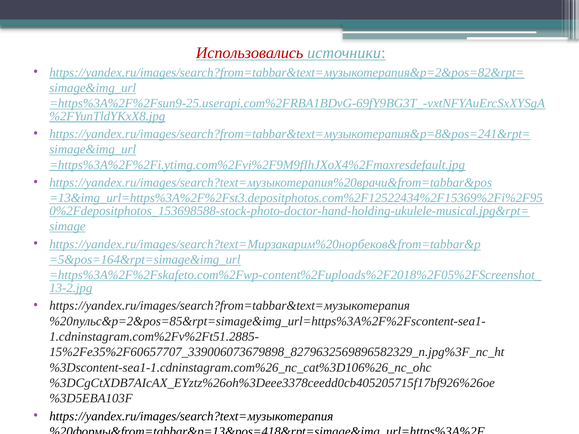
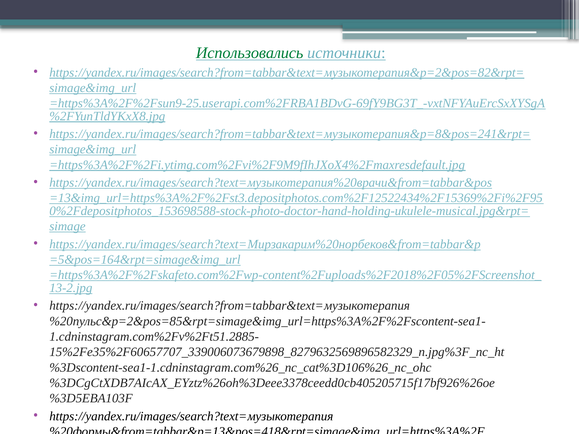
Использовались colour: red -> green (250, 53)
